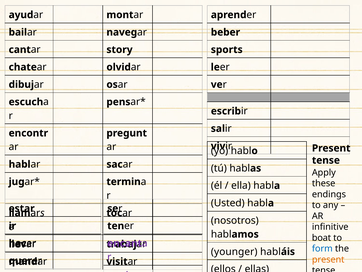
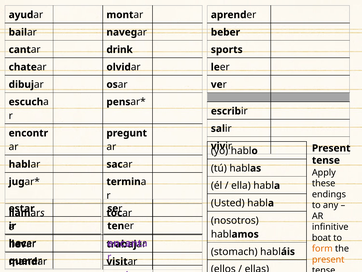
story: story -> drink (120, 50)
form colour: blue -> orange (322, 248)
younger: younger -> stomach (234, 251)
